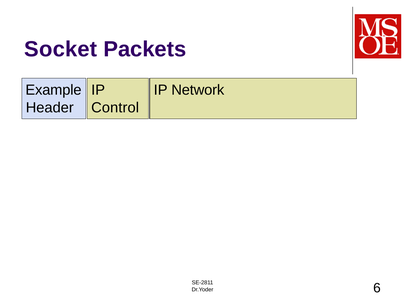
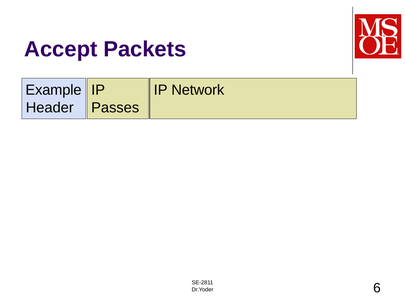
Socket: Socket -> Accept (61, 49)
Control: Control -> Passes (115, 108)
